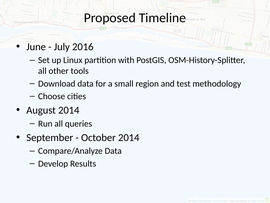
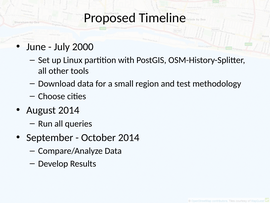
2016: 2016 -> 2000 (83, 47)
